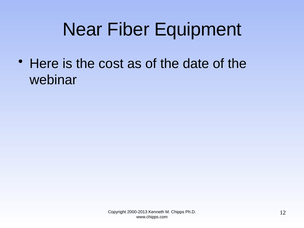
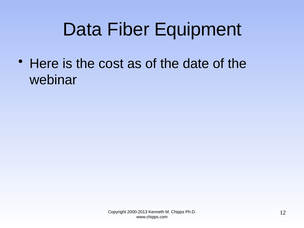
Near: Near -> Data (82, 29)
